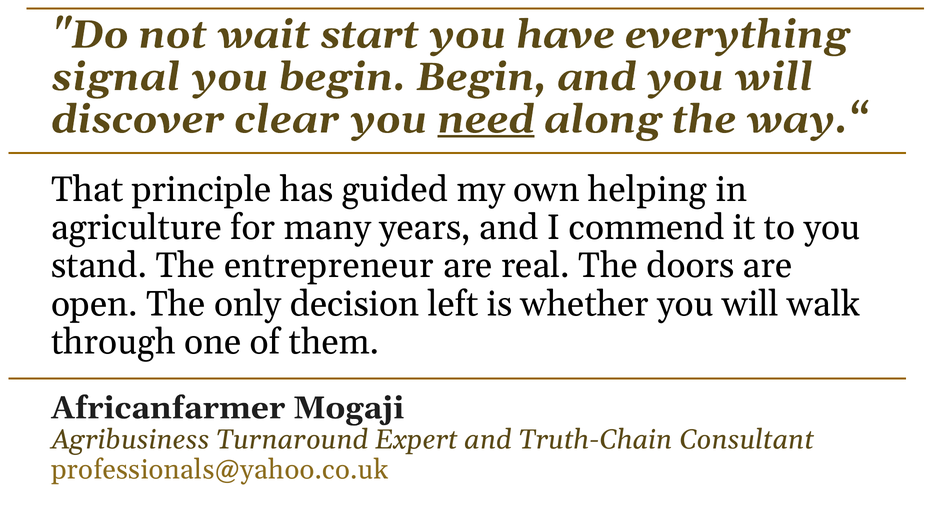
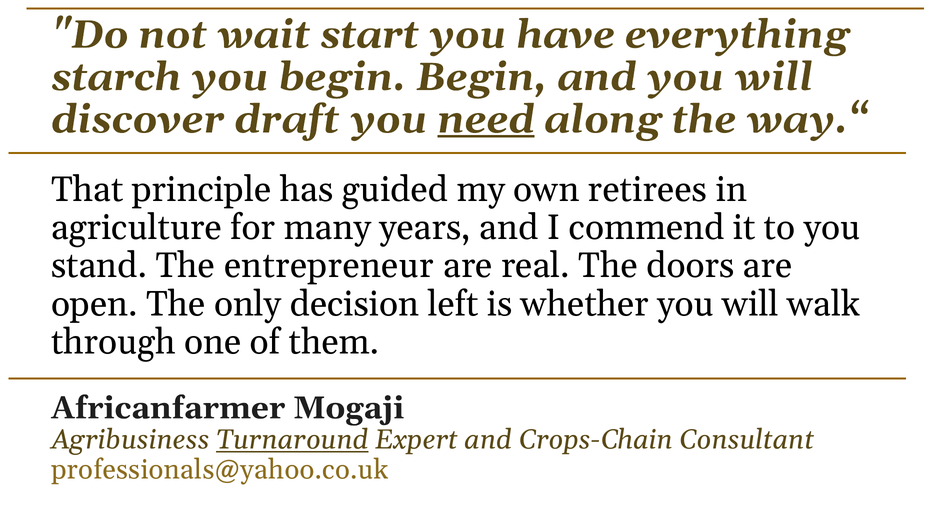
signal: signal -> starch (116, 77)
clear: clear -> draft (287, 119)
helping: helping -> retirees (647, 189)
Turnaround underline: none -> present (292, 440)
Truth-Chain: Truth-Chain -> Crops-Chain (596, 440)
